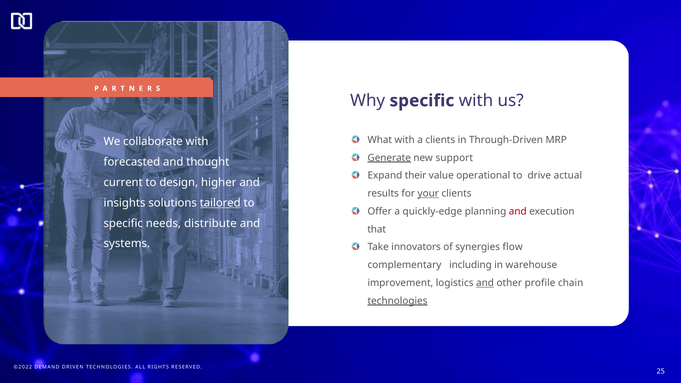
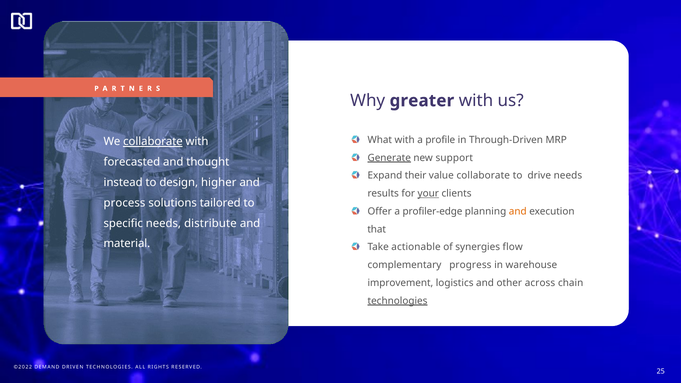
Why specific: specific -> greater (422, 101)
a clients: clients -> profile (440, 140)
collaborate underline: none -> present (153, 142)
value operational: operational -> collaborate (483, 176)
drive actual: actual -> needs (568, 176)
current: current -> instead (123, 182)
insights: insights -> process (124, 203)
tailored underline: present -> none (220, 203)
quickly-edge: quickly-edge -> profiler-edge (432, 211)
and colour: red -> orange (518, 211)
systems: systems -> material (127, 244)
innovators: innovators -> actionable (416, 247)
including: including -> progress (470, 265)
and underline: present -> none (485, 283)
profile: profile -> across (540, 283)
